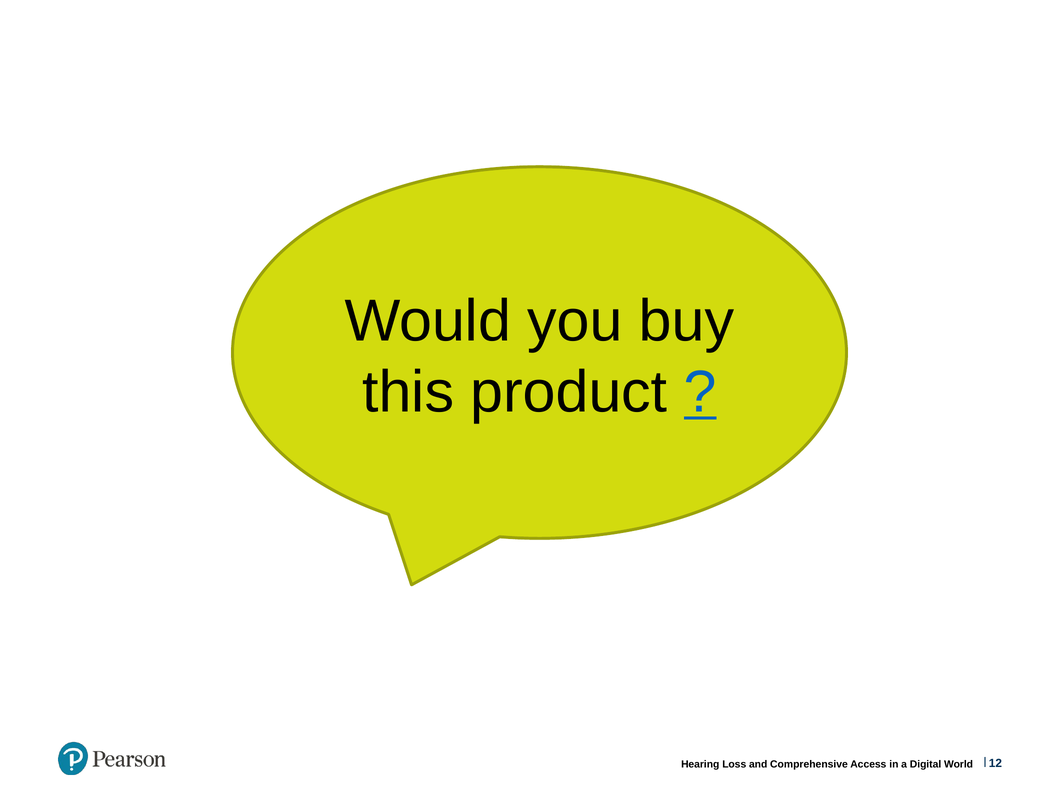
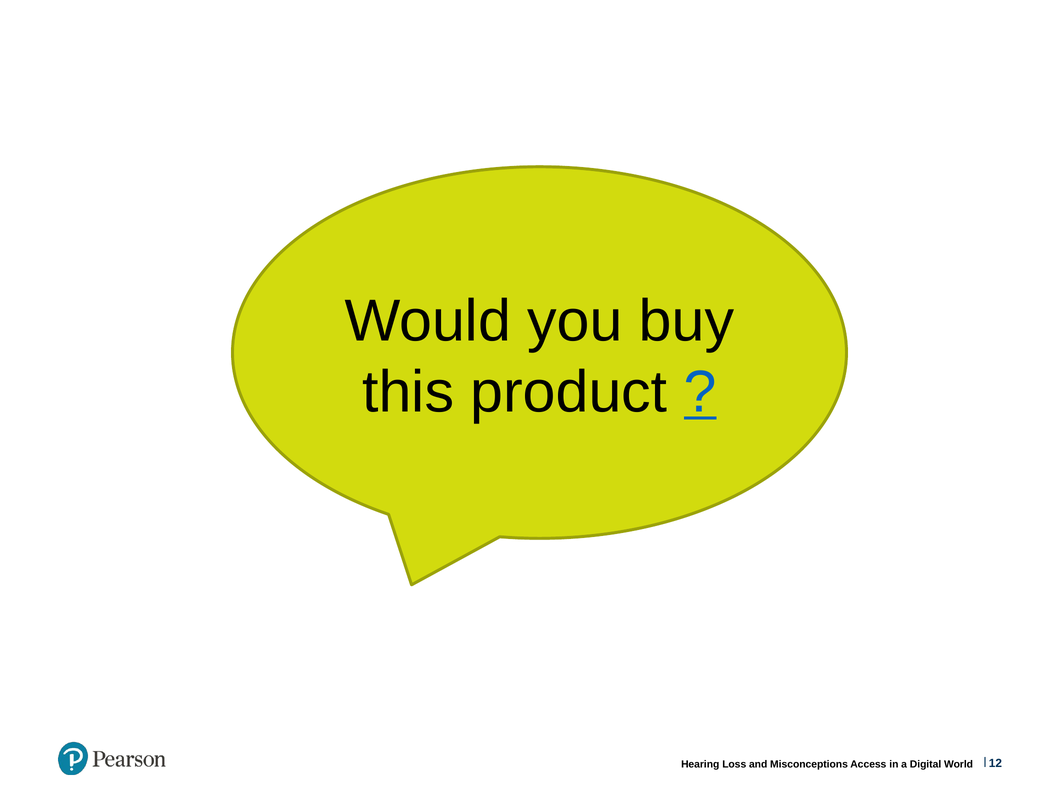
Comprehensive: Comprehensive -> Misconceptions (809, 764)
